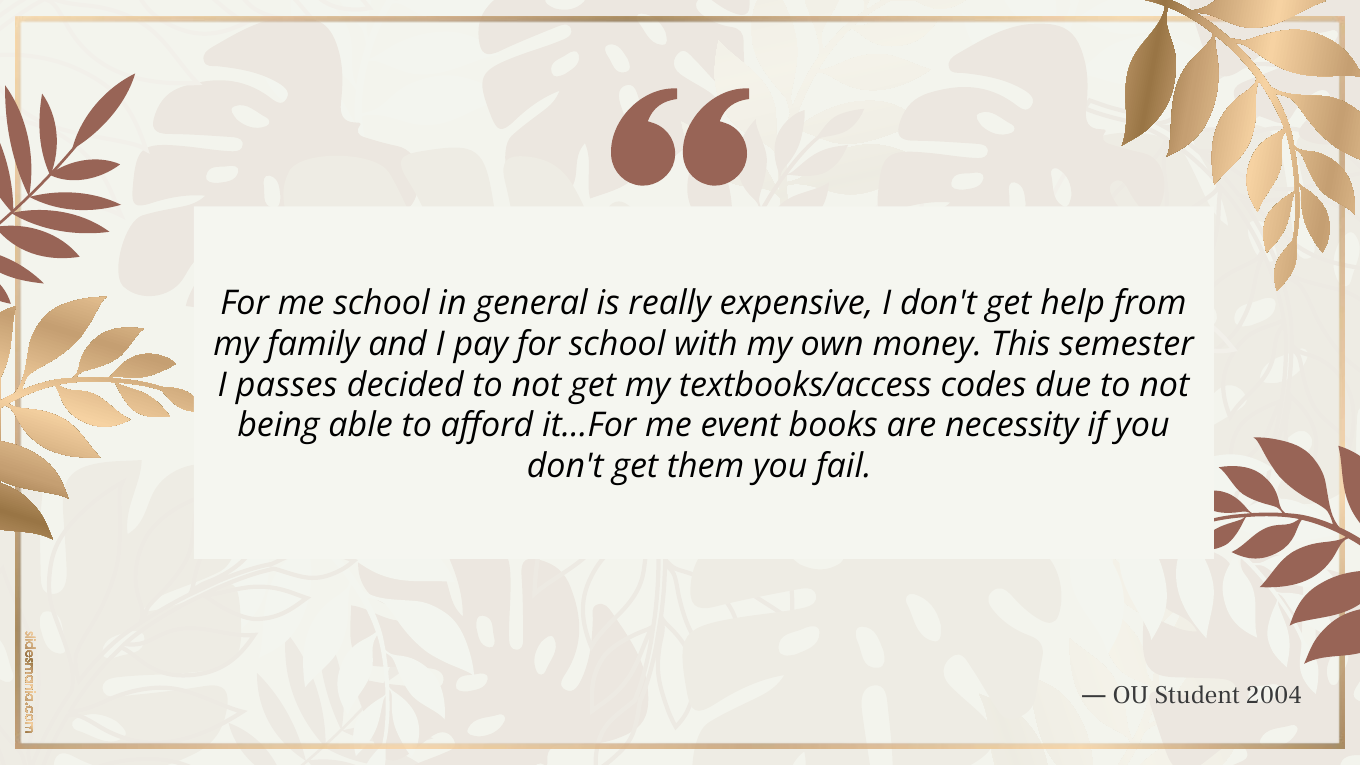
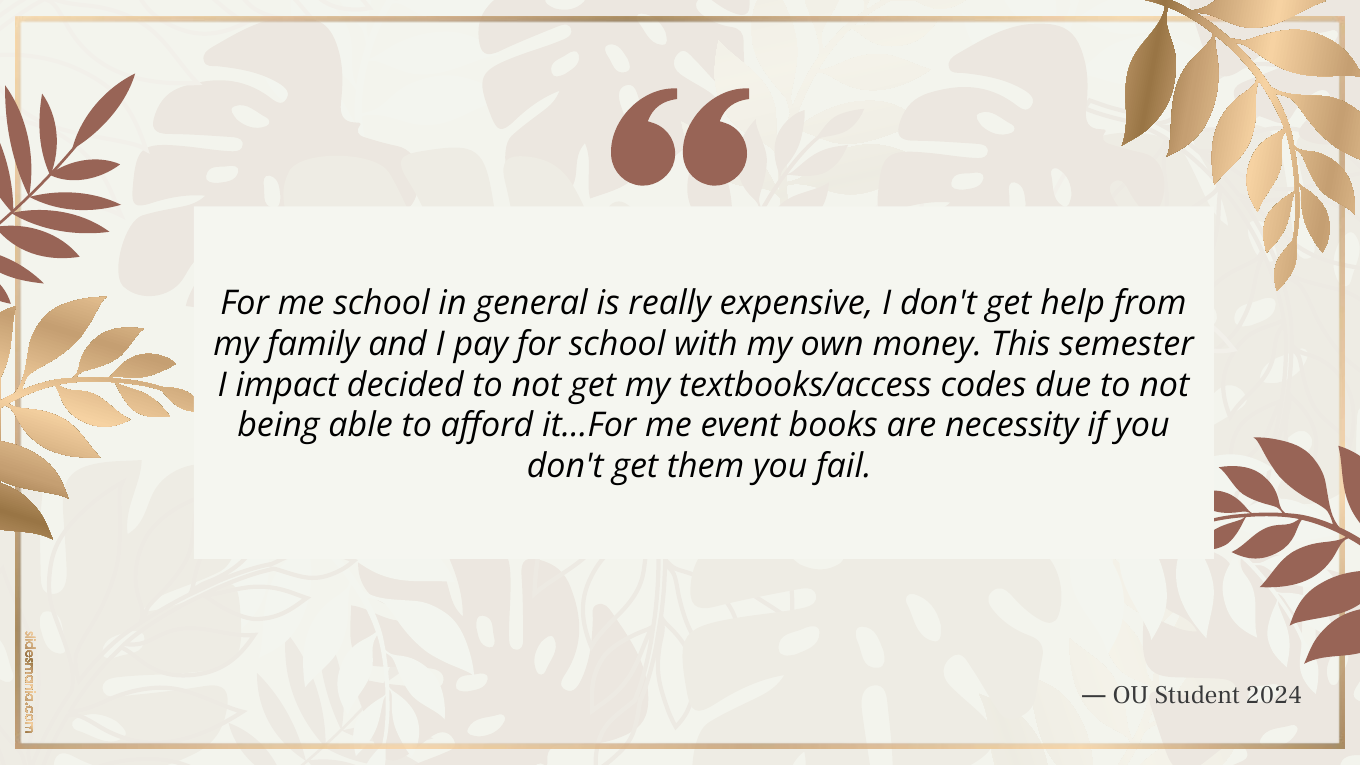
passes: passes -> impact (287, 385)
2004: 2004 -> 2024 (1274, 695)
